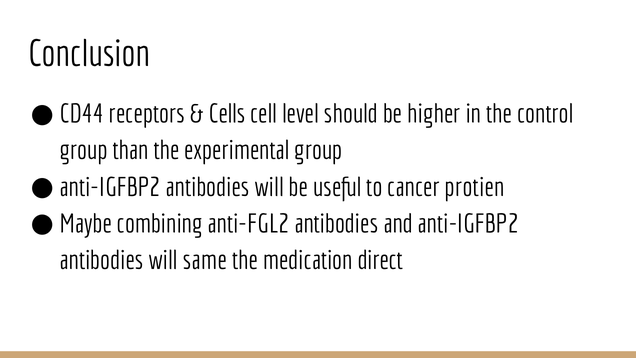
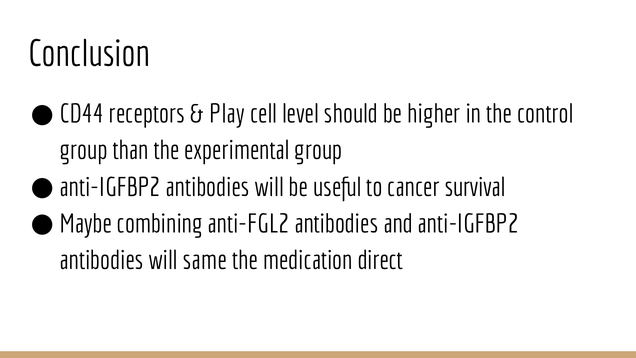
Cells: Cells -> Play (227, 114)
protien: protien -> survival (475, 187)
